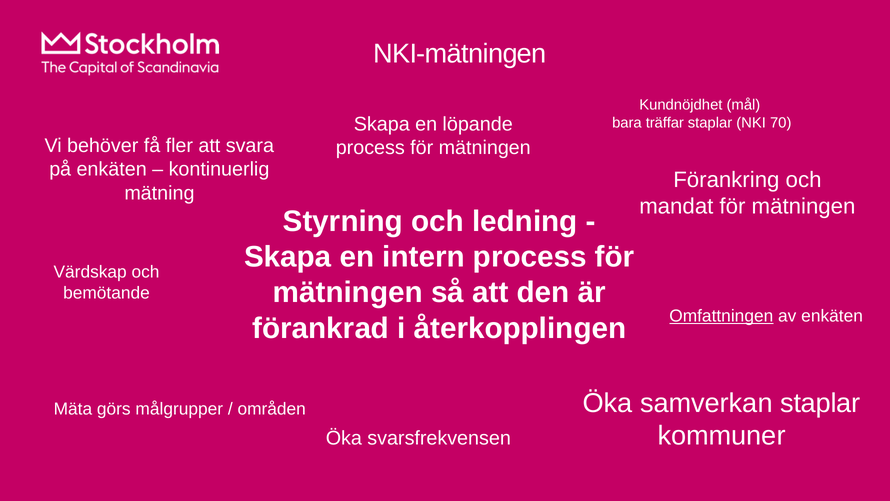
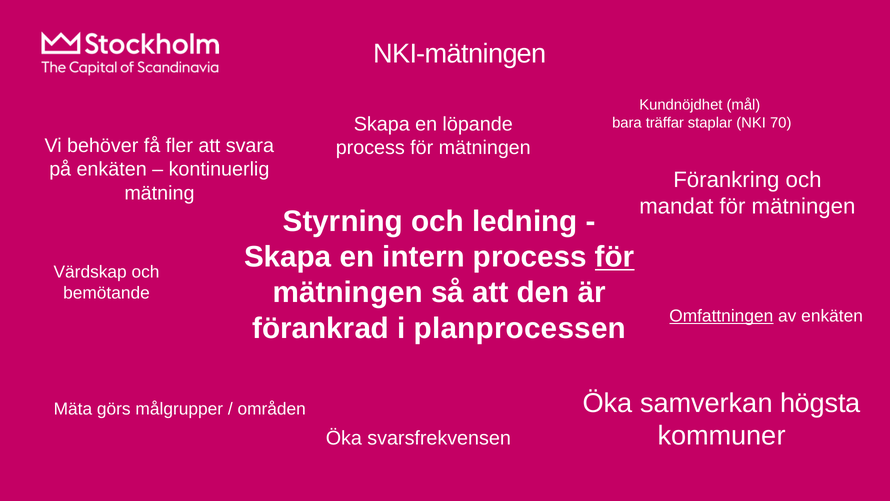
för underline: none -> present (615, 257)
återkopplingen: återkopplingen -> planprocessen (520, 328)
samverkan staplar: staplar -> högsta (820, 403)
